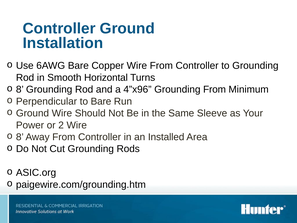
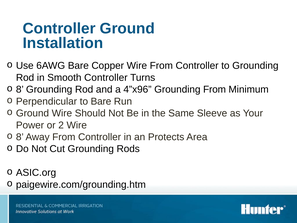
Smooth Horizontal: Horizontal -> Controller (106, 77)
Installed: Installed -> Protects (166, 137)
